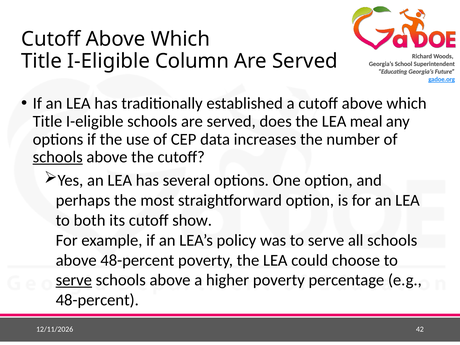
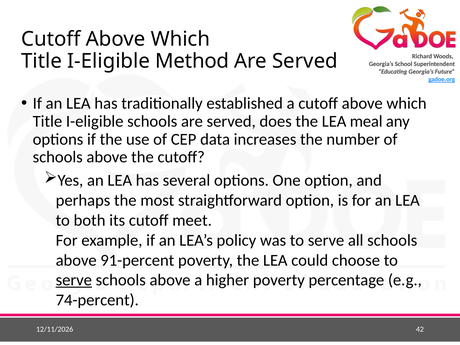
Column: Column -> Method (192, 61)
schools underline: present -> none (58, 157)
show: show -> meet (192, 220)
above 48-percent: 48-percent -> 91-percent (137, 260)
48-percent: 48-percent -> 74-percent (97, 300)
